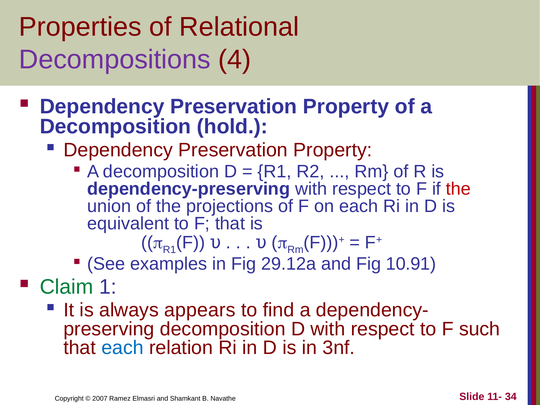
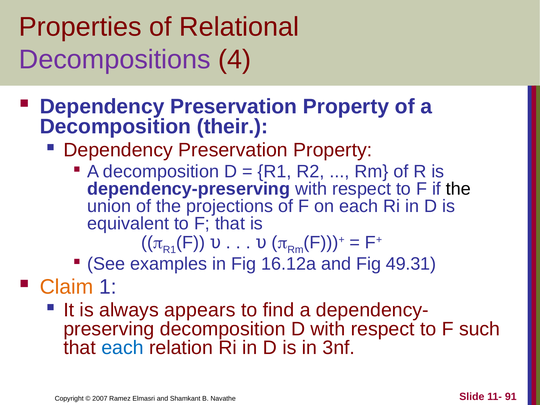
hold: hold -> their (232, 127)
the colour: red -> black (458, 189)
29.12a: 29.12a -> 16.12a (289, 264)
10.91: 10.91 -> 49.31 (411, 264)
Claim colour: green -> orange (67, 287)
34: 34 -> 91 (511, 397)
